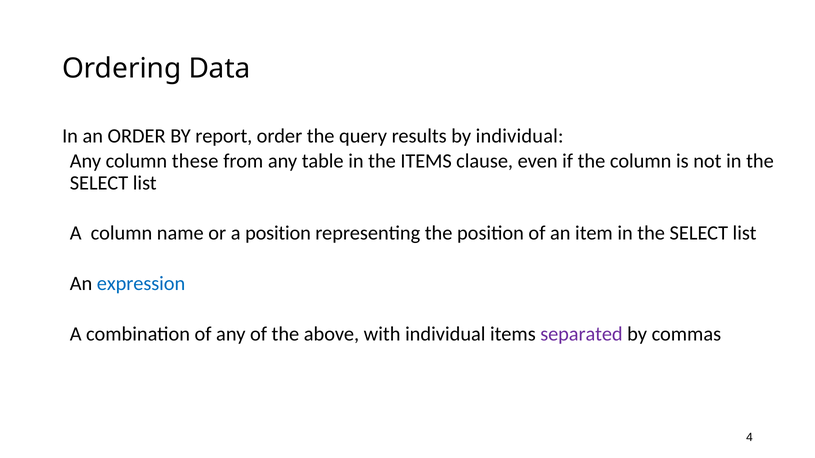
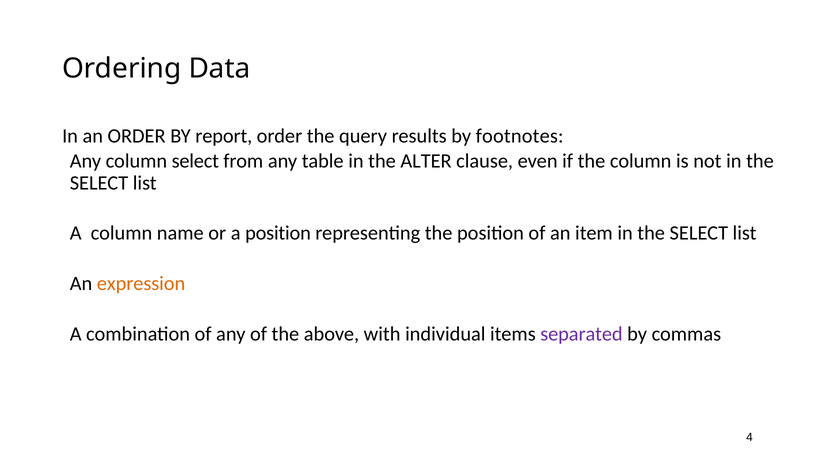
by individual: individual -> footnotes (520, 136)
column these: these -> select (195, 161)
the ITEMS: ITEMS -> ALTER (426, 161)
expression colour: blue -> orange (141, 284)
